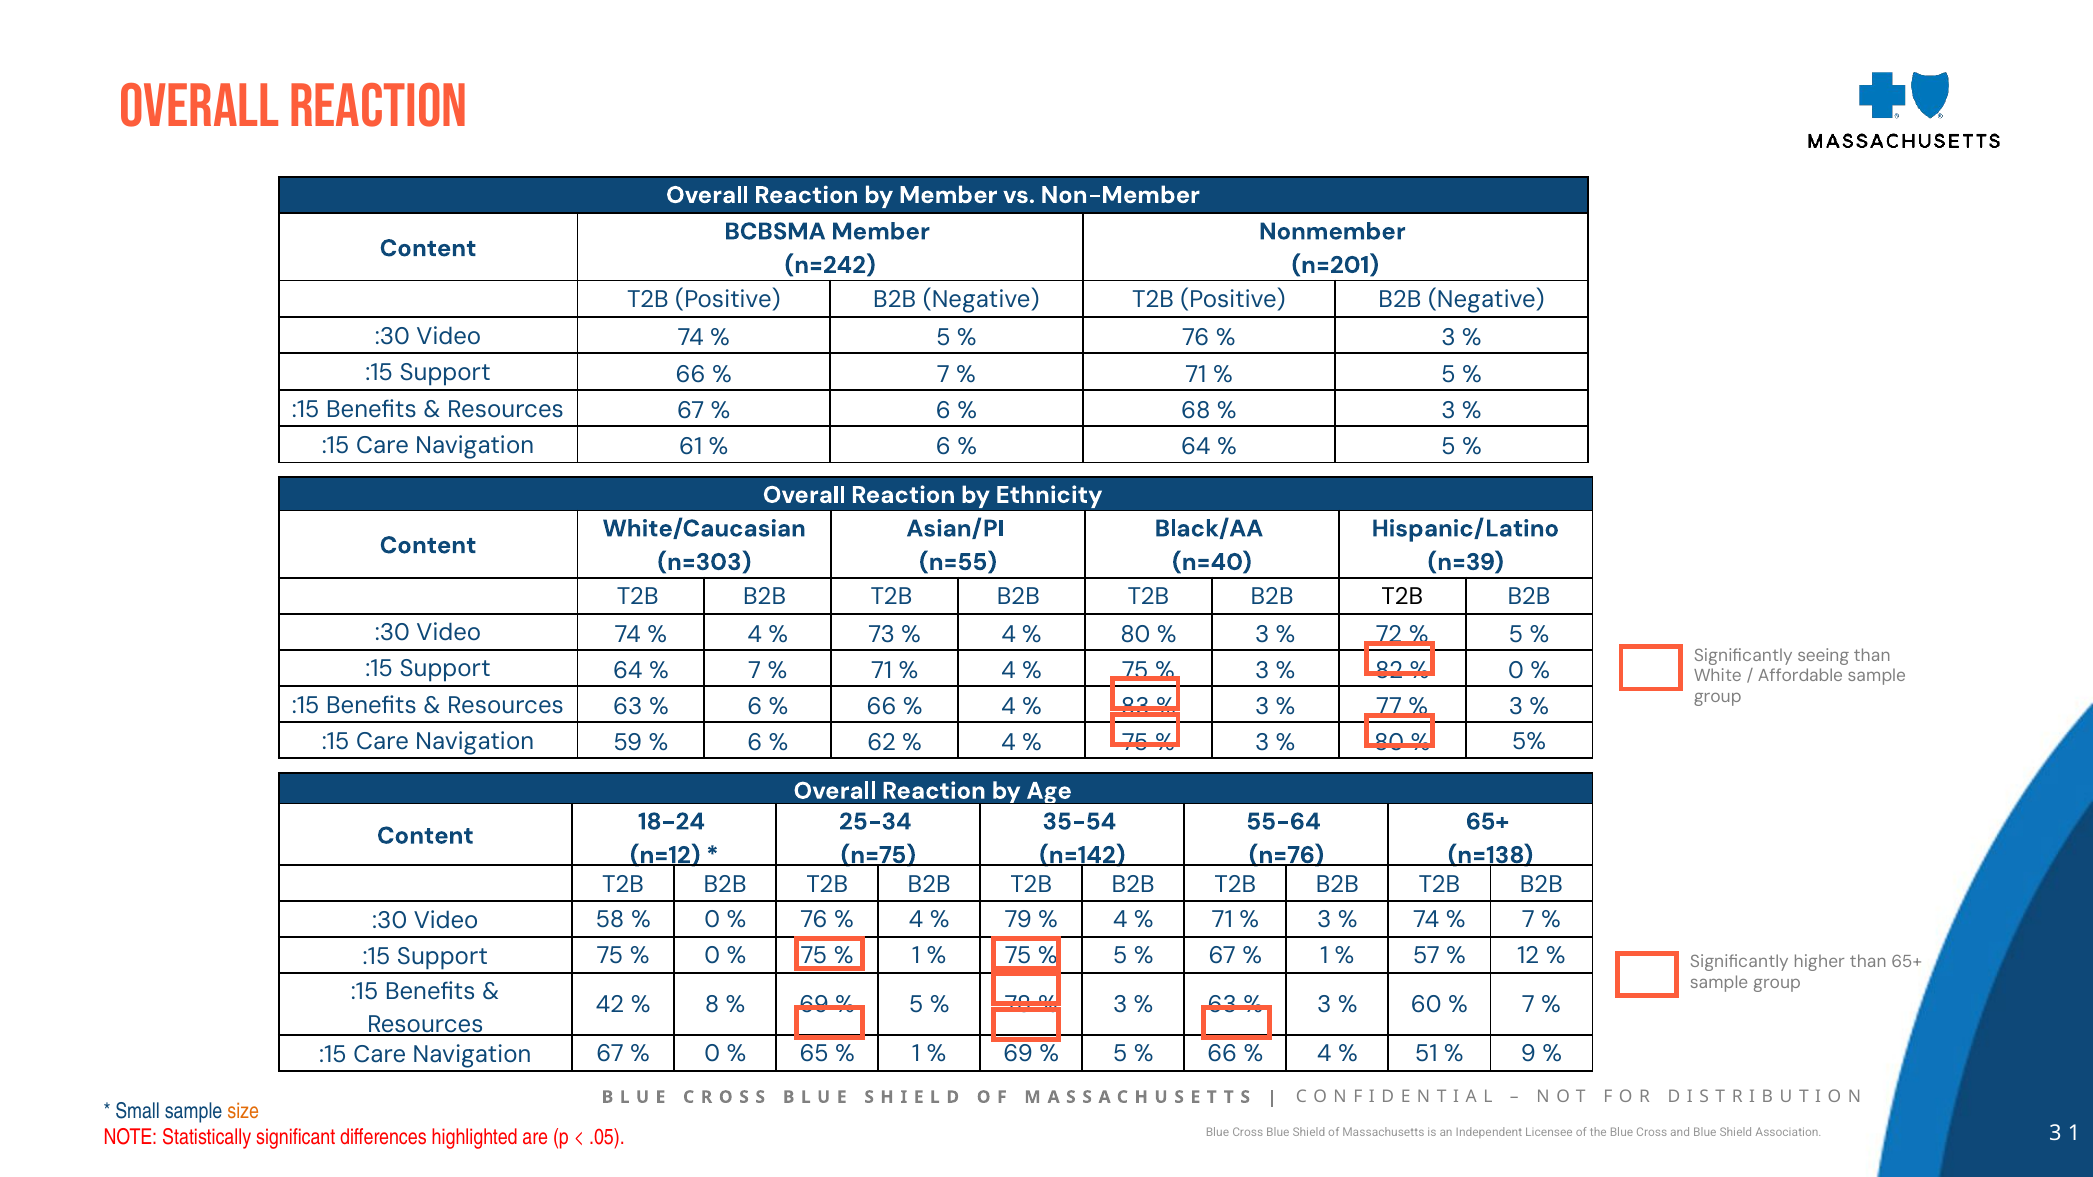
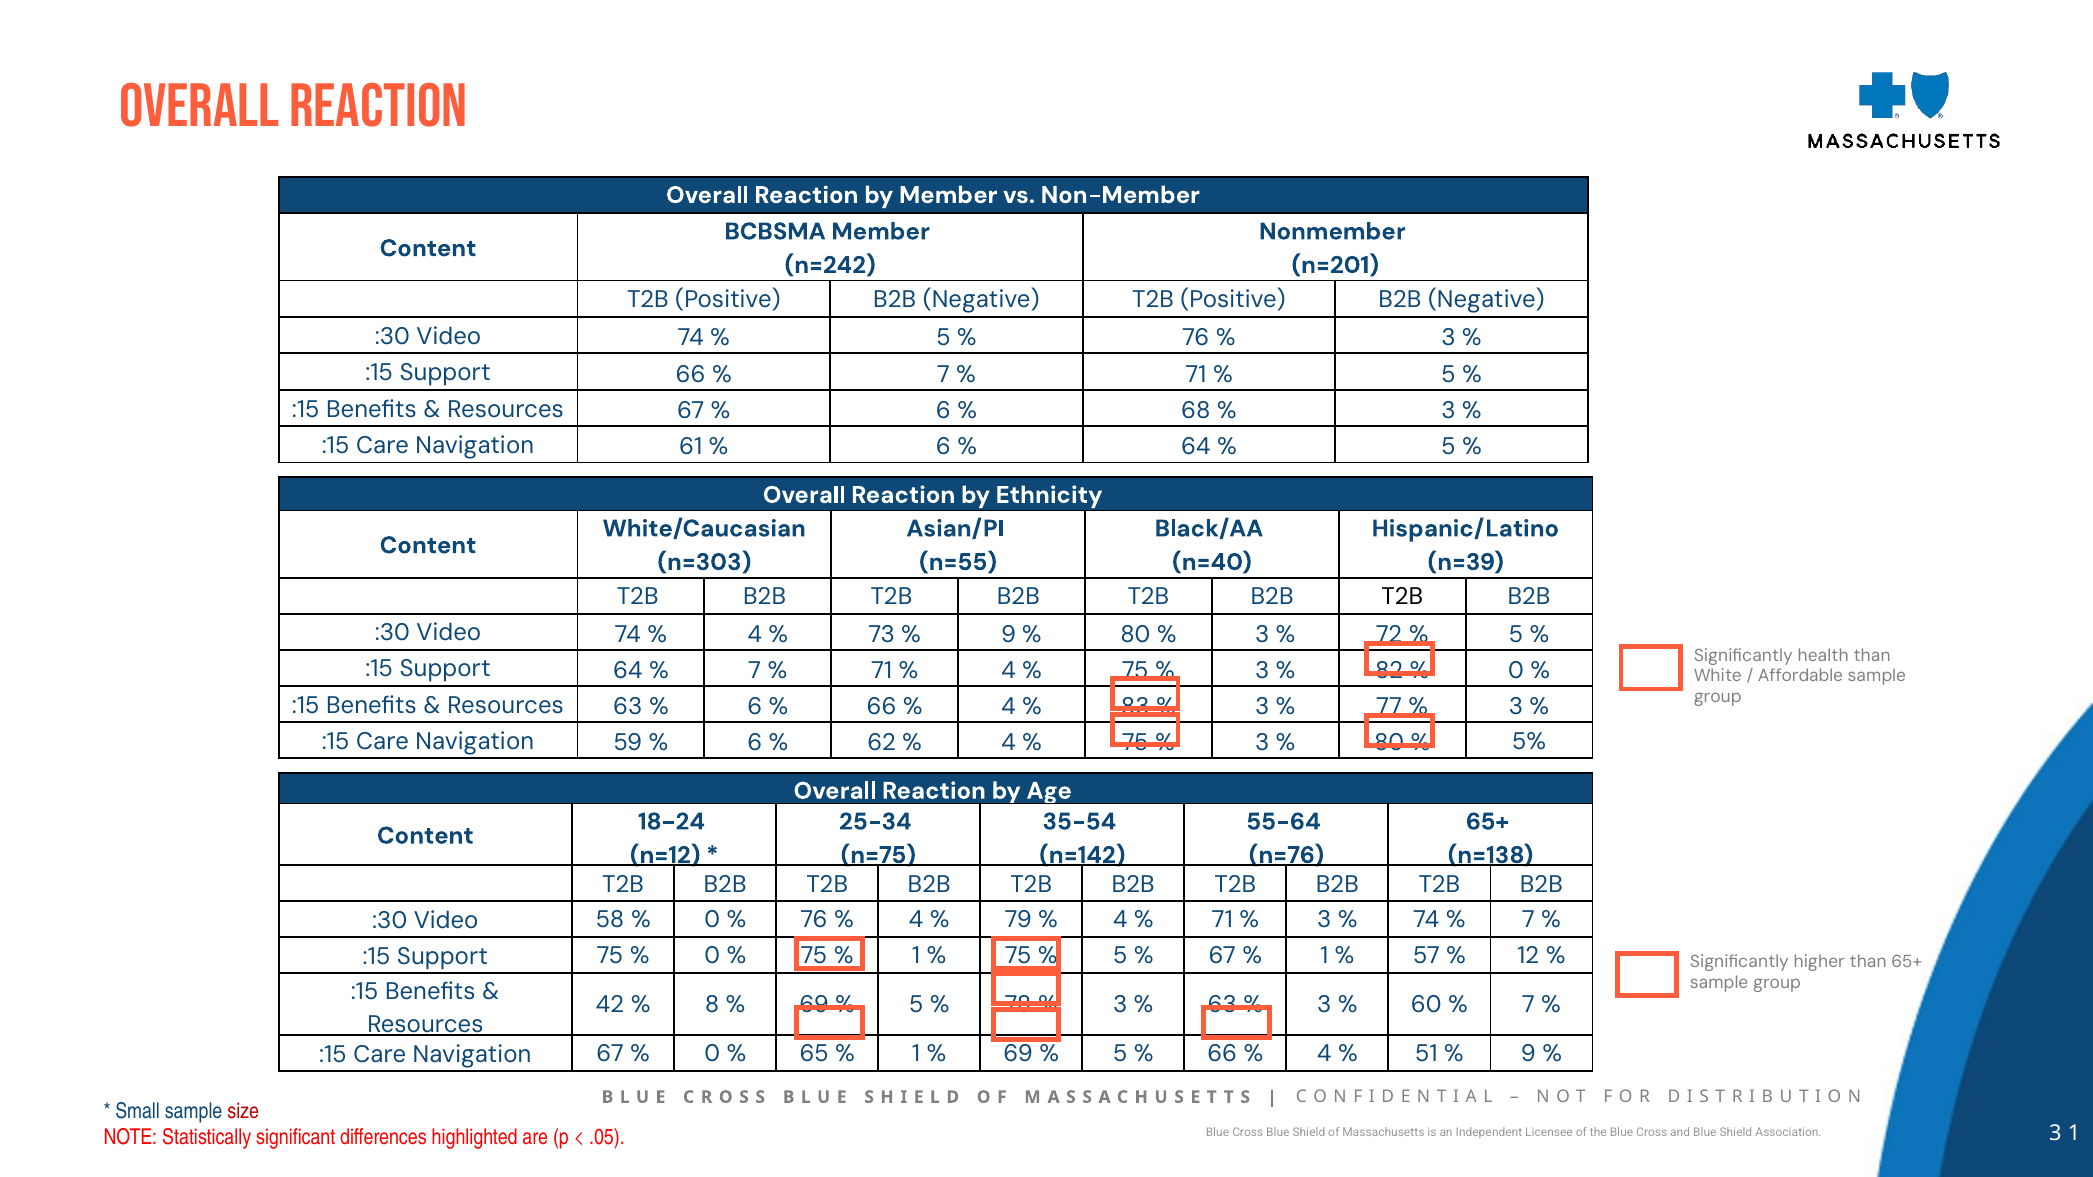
4: 4 -> 9 (1009, 634)
seeing: seeing -> health (1823, 655)
size colour: orange -> red (243, 1112)
